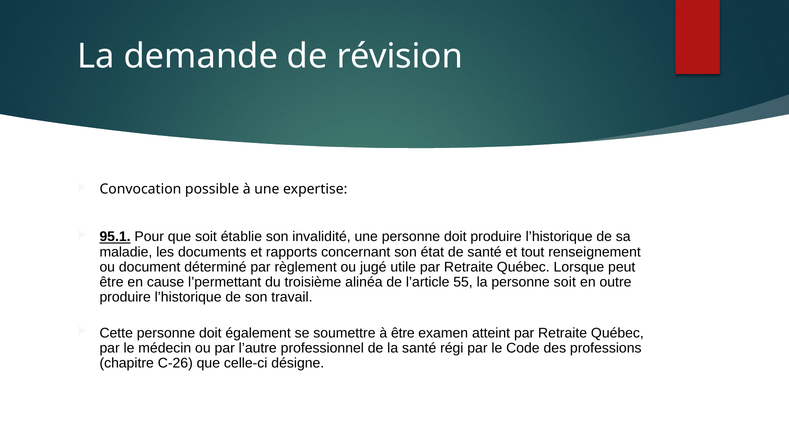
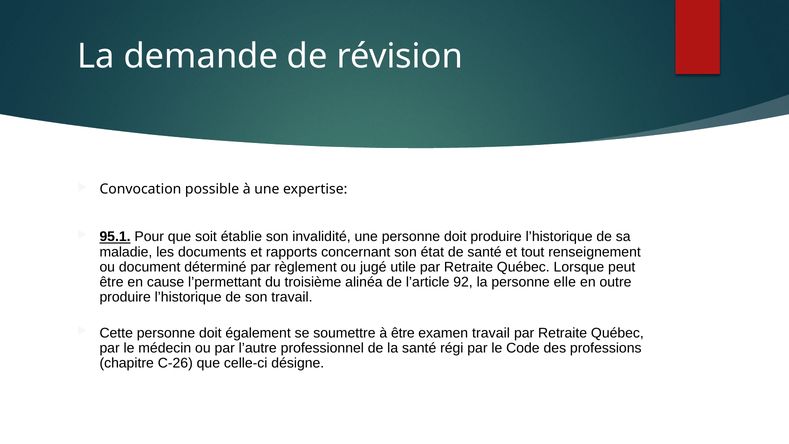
55: 55 -> 92 (463, 282)
personne soit: soit -> elle (565, 282)
examen atteint: atteint -> travail (491, 333)
